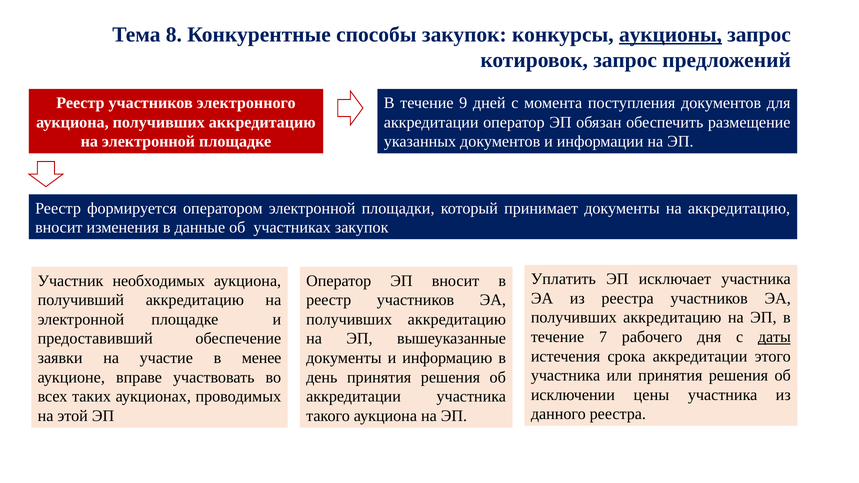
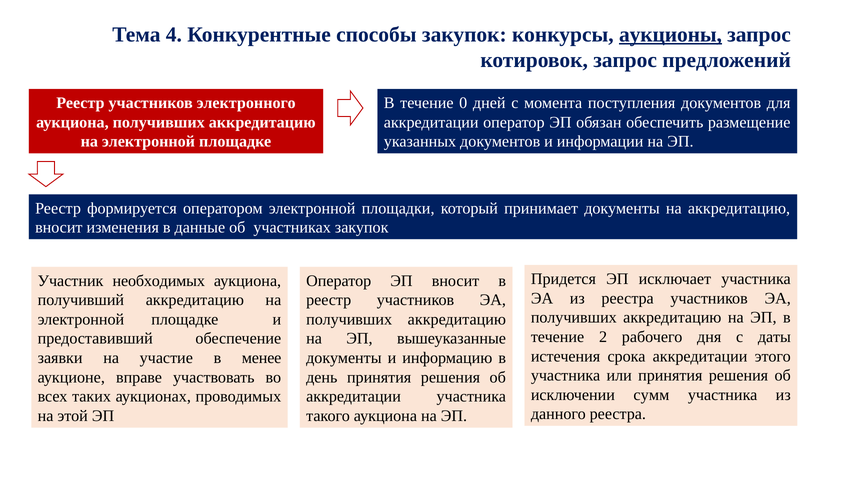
8: 8 -> 4 (174, 34)
9: 9 -> 0 (463, 103)
Уплатить: Уплатить -> Придется (563, 279)
7: 7 -> 2 (603, 337)
даты underline: present -> none (774, 337)
цены: цены -> сумм (651, 395)
